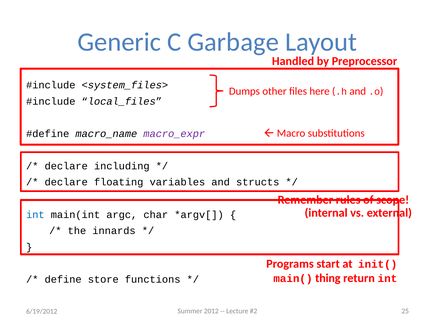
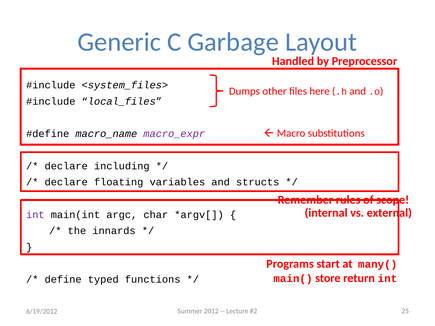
int colour: blue -> purple (35, 215)
init(: init( -> many( (378, 264)
thing: thing -> store (328, 278)
store: store -> typed (103, 280)
